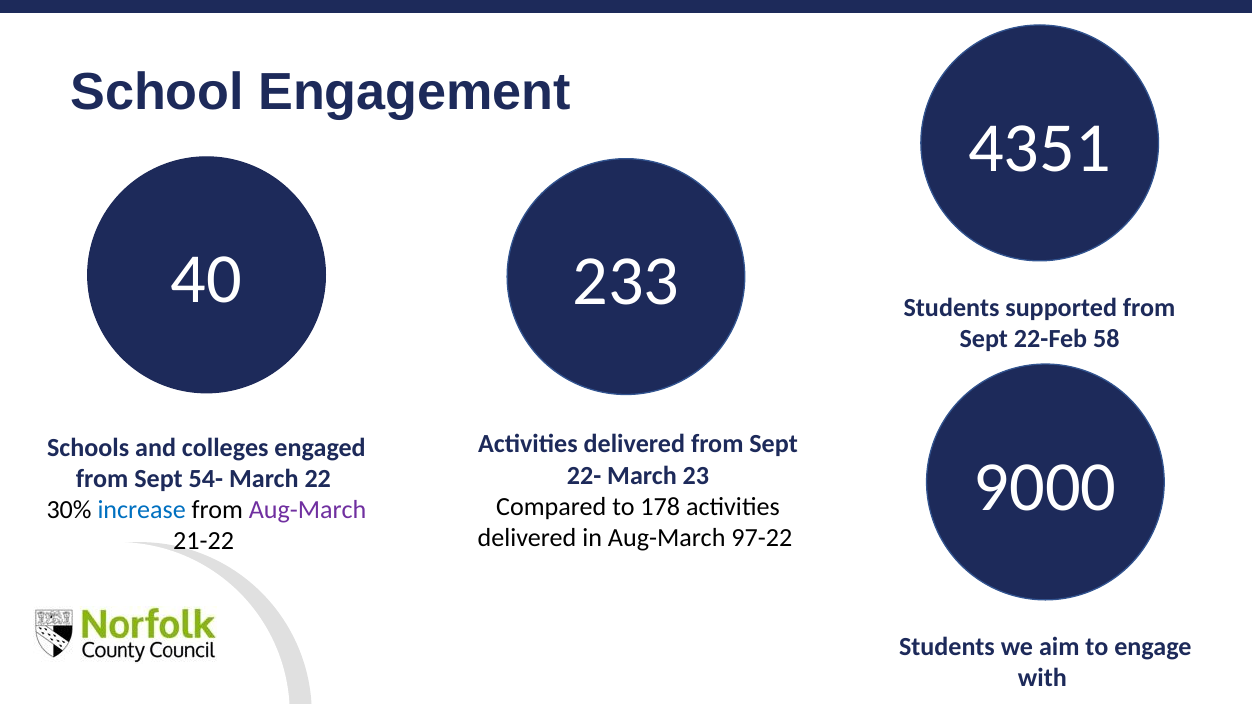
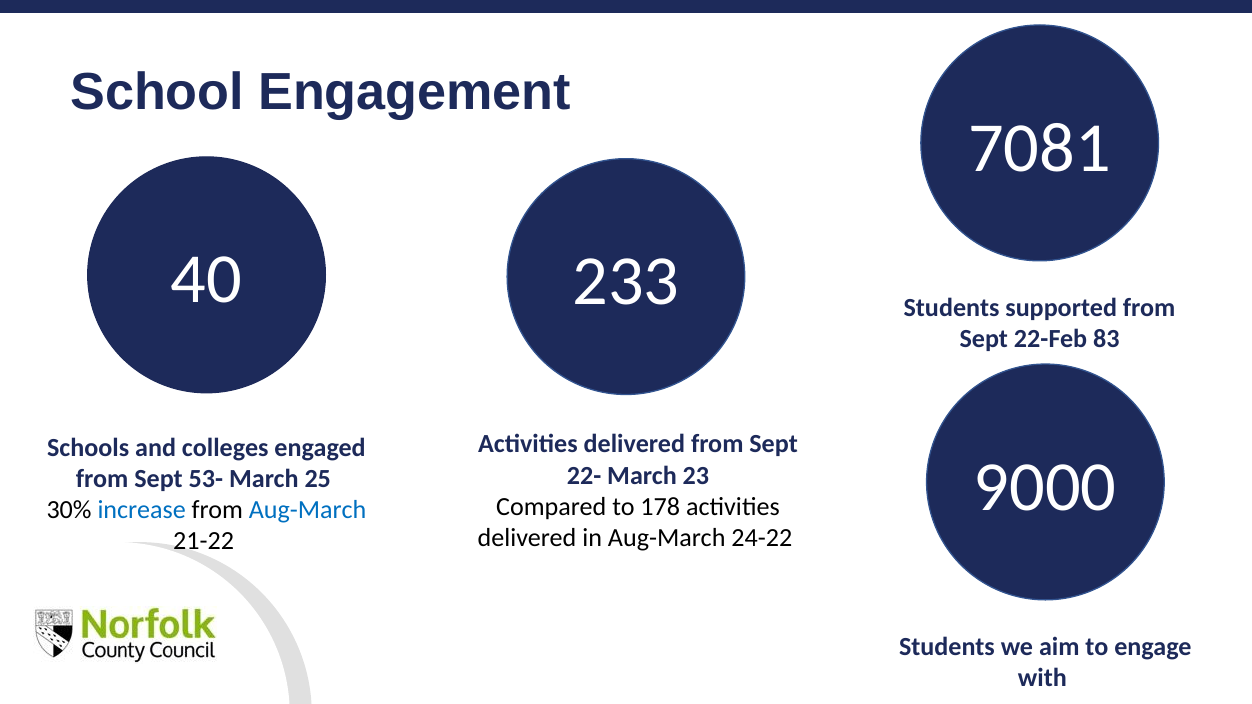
4351: 4351 -> 7081 (1040, 148)
58: 58 -> 83 (1106, 339)
54-: 54- -> 53- (206, 479)
22: 22 -> 25 (318, 479)
Aug-March colour: purple -> blue (308, 510)
97-22: 97-22 -> 24-22 (762, 538)
